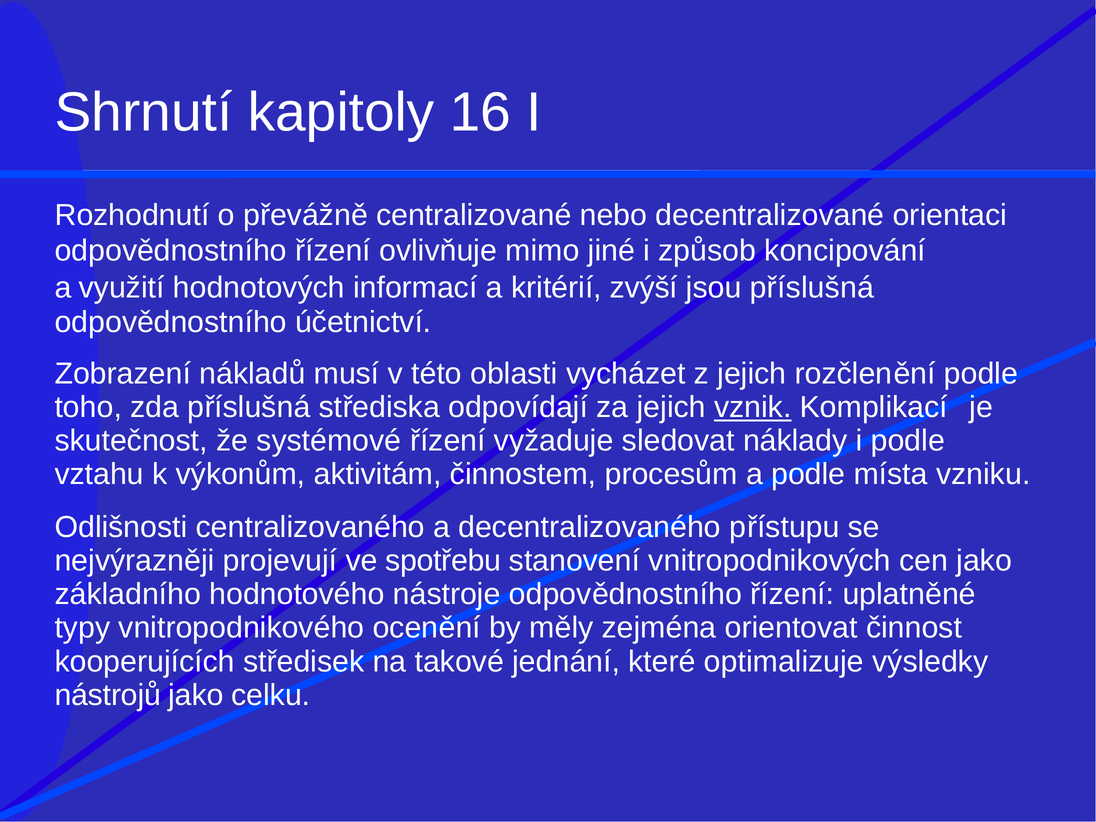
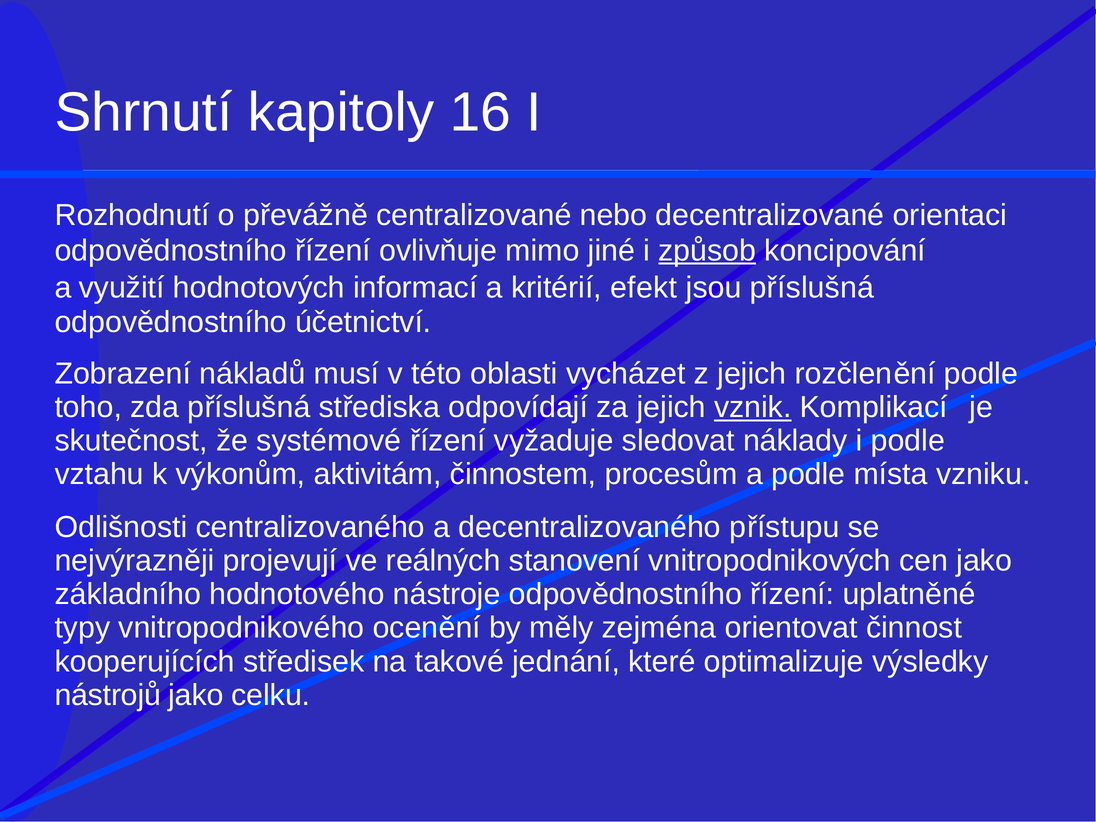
způsob underline: none -> present (707, 250)
zvýší: zvýší -> efekt (644, 288)
spotřebu: spotřebu -> reálných (443, 561)
